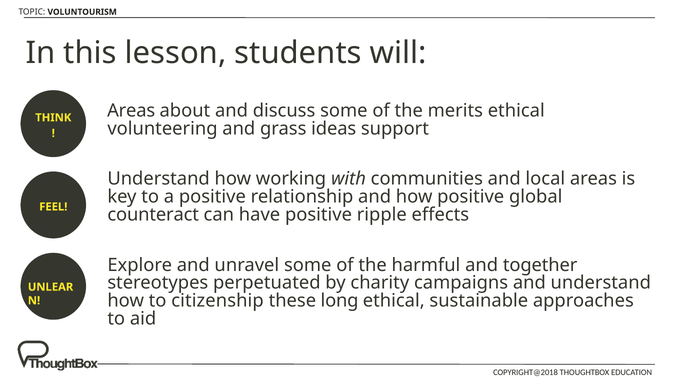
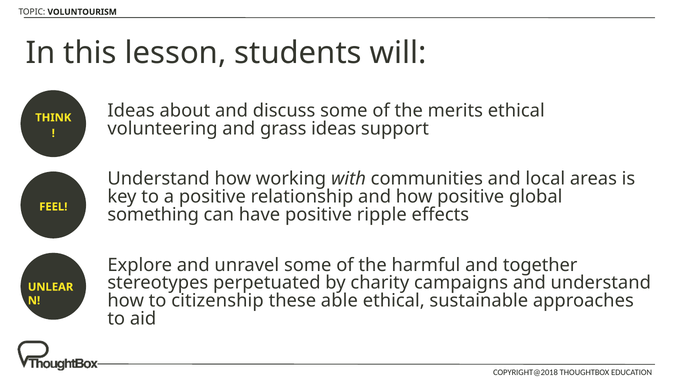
Areas: Areas -> Ideas (131, 110)
counteract: counteract -> something (153, 214)
long: long -> able (339, 300)
